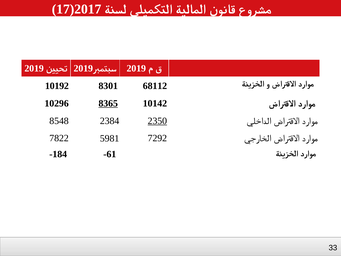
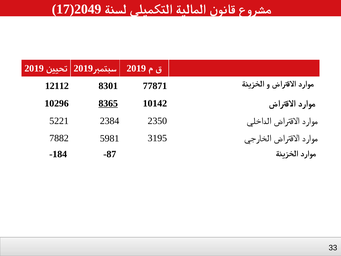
2017: 2017 -> 2049 (88, 9)
10192: 10192 -> 12112 (57, 86)
68112: 68112 -> 77871 (155, 86)
8548: 8548 -> 5221 (59, 121)
2350 underline: present -> none (157, 121)
7822: 7822 -> 7882 (59, 138)
7292: 7292 -> 3195 (157, 138)
-61: -61 -> -87 (110, 154)
